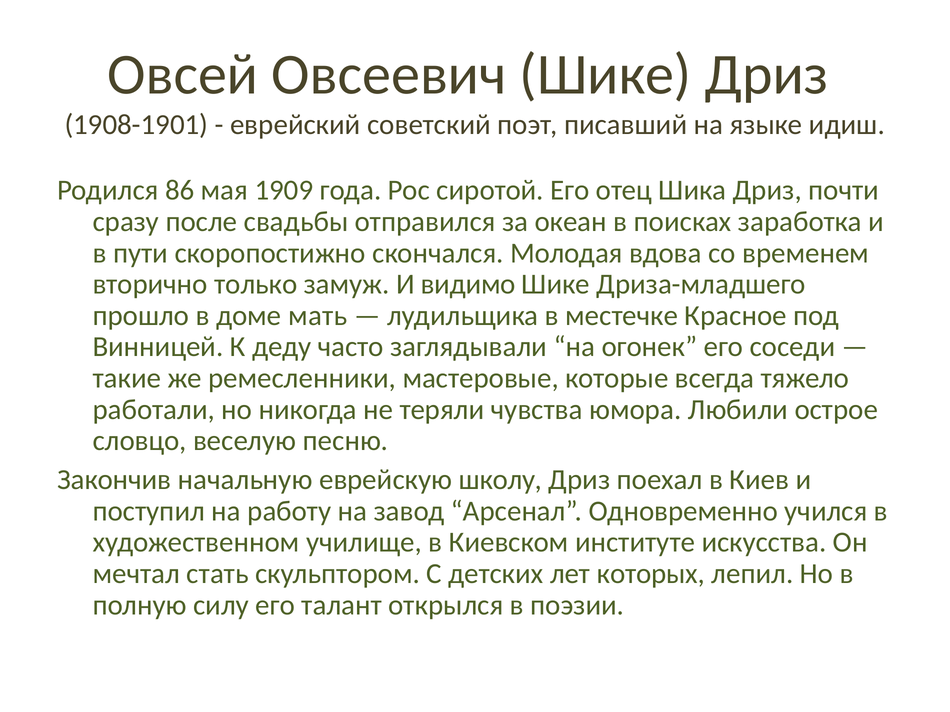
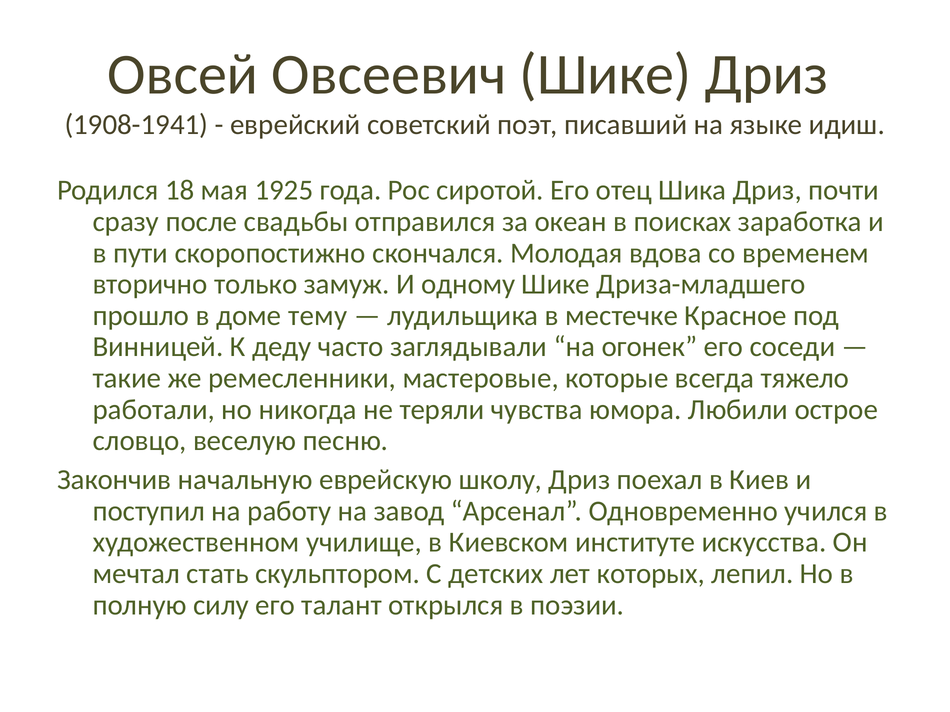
1908-1901: 1908-1901 -> 1908-1941 (136, 125)
86: 86 -> 18 (180, 190)
1909: 1909 -> 1925 (284, 190)
видимо: видимо -> одному (468, 284)
мать: мать -> тему (318, 316)
